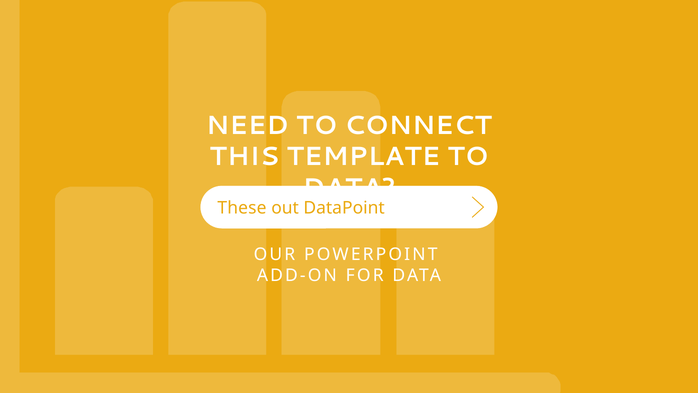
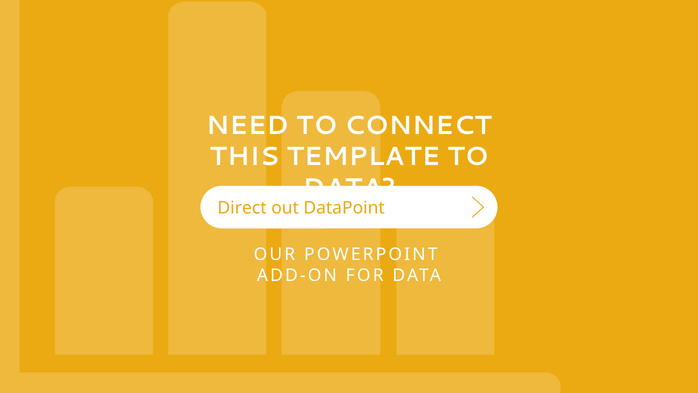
These: These -> Direct (242, 208)
